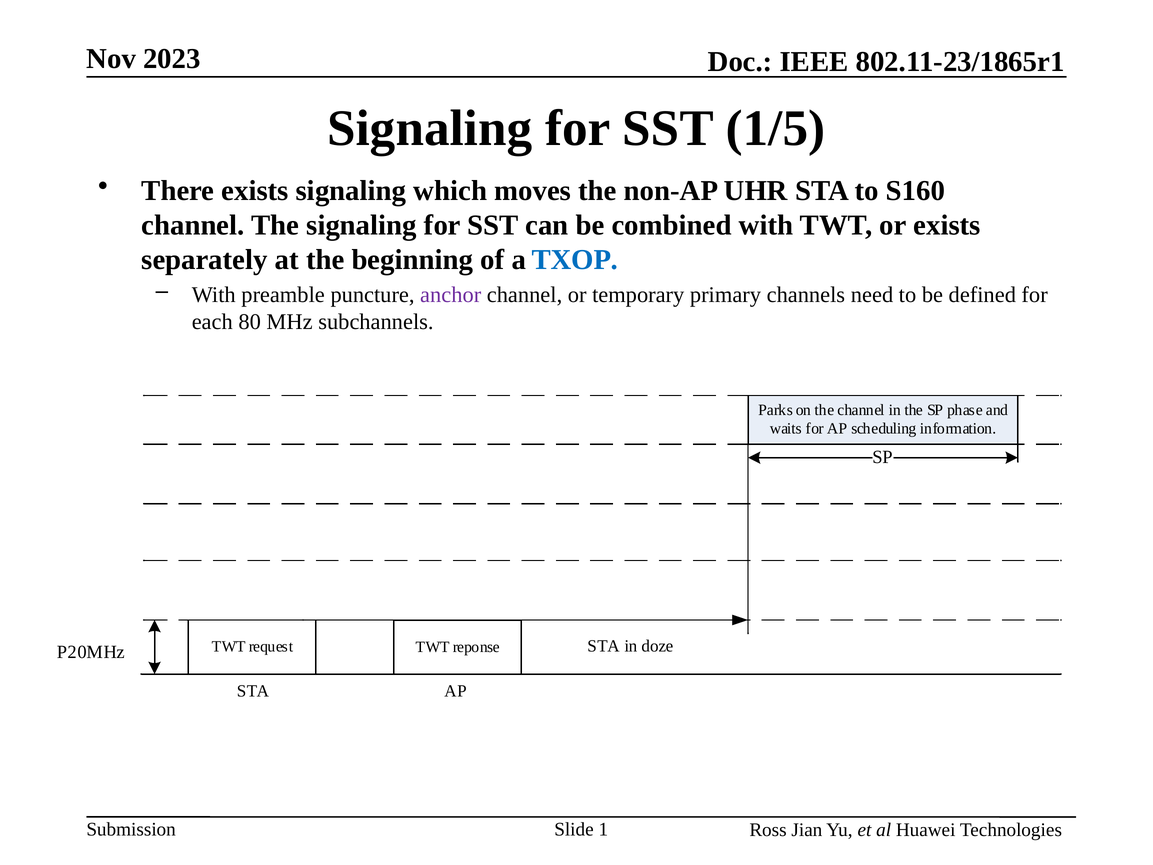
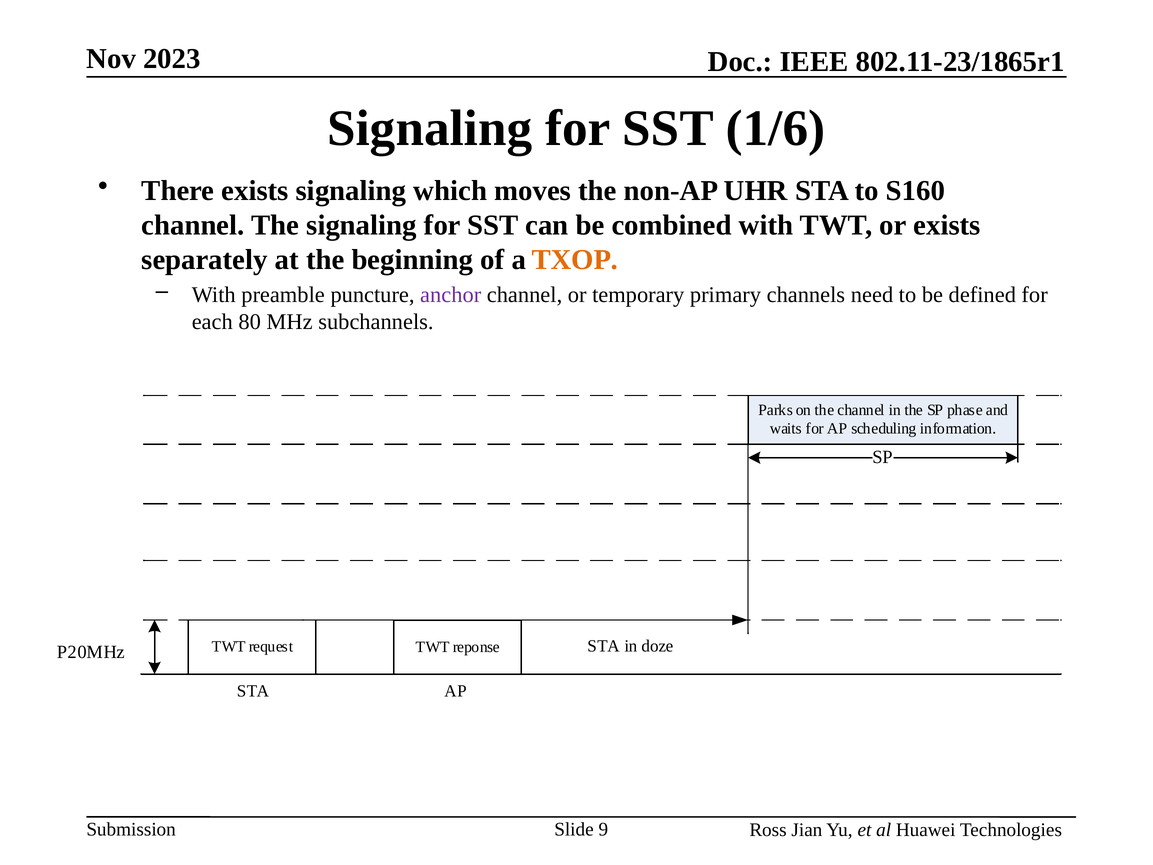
1/5: 1/5 -> 1/6 (775, 128)
TXOP colour: blue -> orange (575, 260)
1: 1 -> 9 (603, 829)
